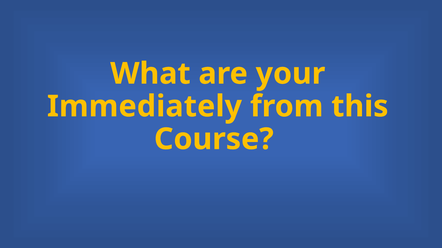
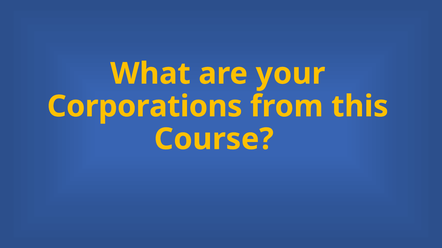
Immediately: Immediately -> Corporations (145, 107)
